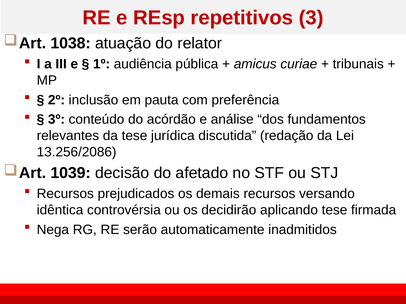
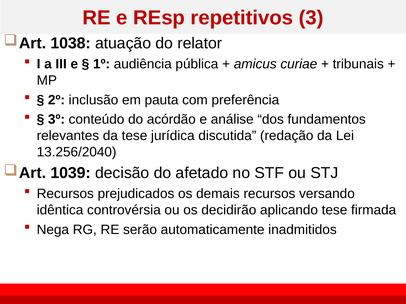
13.256/2086: 13.256/2086 -> 13.256/2040 (77, 152)
